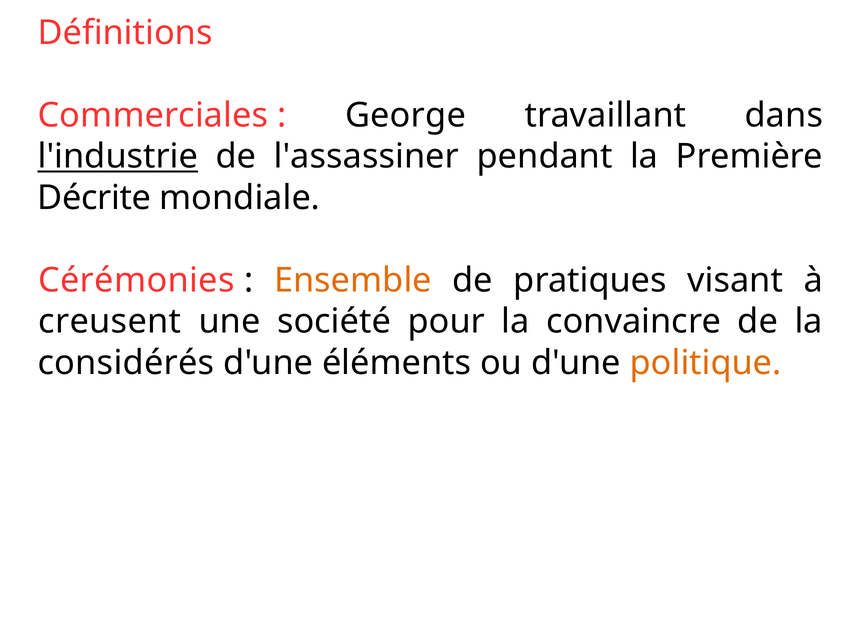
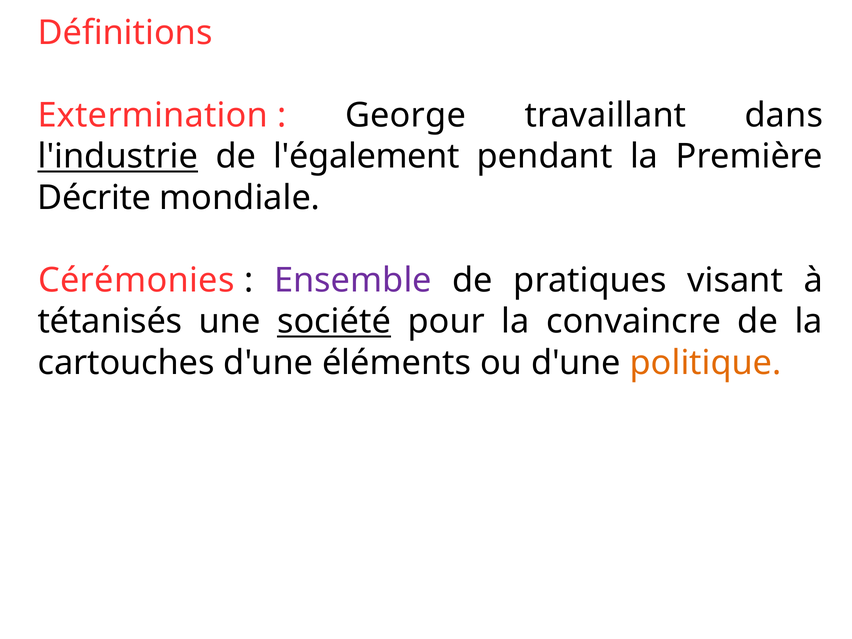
Commerciales: Commerciales -> Extermination (153, 115)
l'assassiner: l'assassiner -> l'également (367, 157)
Ensemble colour: orange -> purple (353, 280)
creusent: creusent -> tétanisés (110, 321)
société underline: none -> present (334, 321)
considérés: considérés -> cartouches (126, 363)
